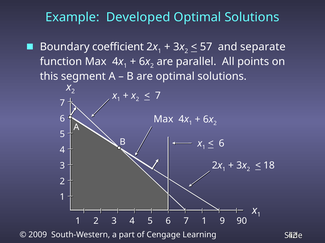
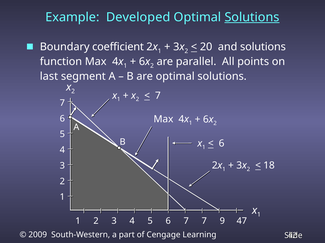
Solutions underline: none -> present (252, 17)
57: 57 -> 20 (206, 47)
and separate: separate -> solutions (263, 47)
this: this -> last (49, 77)
7 1: 1 -> 7 (204, 221)
90: 90 -> 47 (242, 221)
